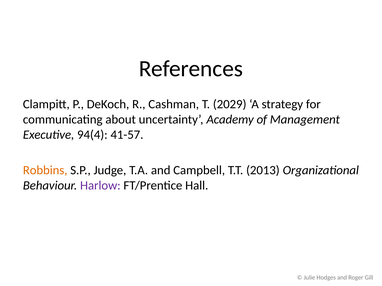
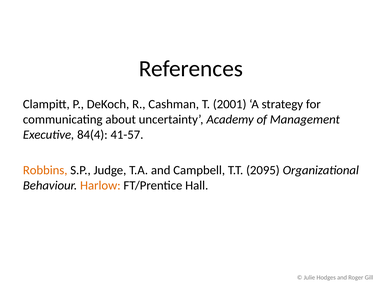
2029: 2029 -> 2001 (230, 104)
94(4: 94(4 -> 84(4 (92, 135)
2013: 2013 -> 2095 (263, 170)
Harlow colour: purple -> orange (100, 186)
